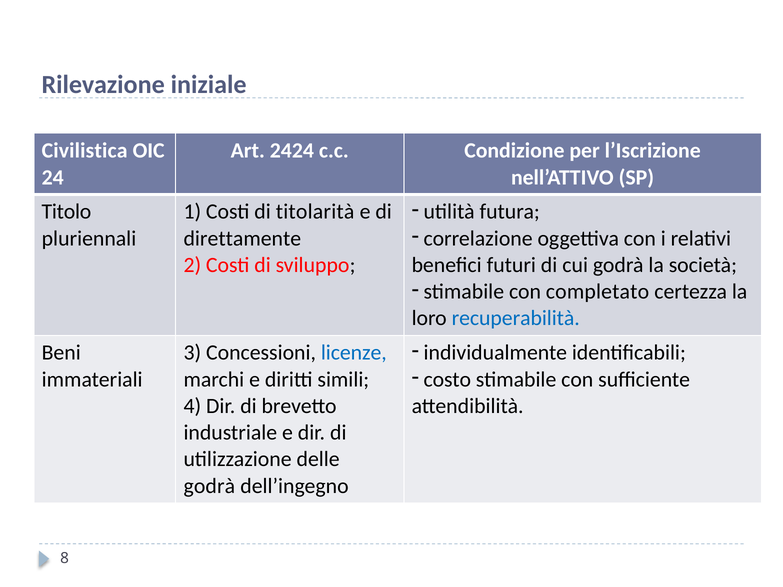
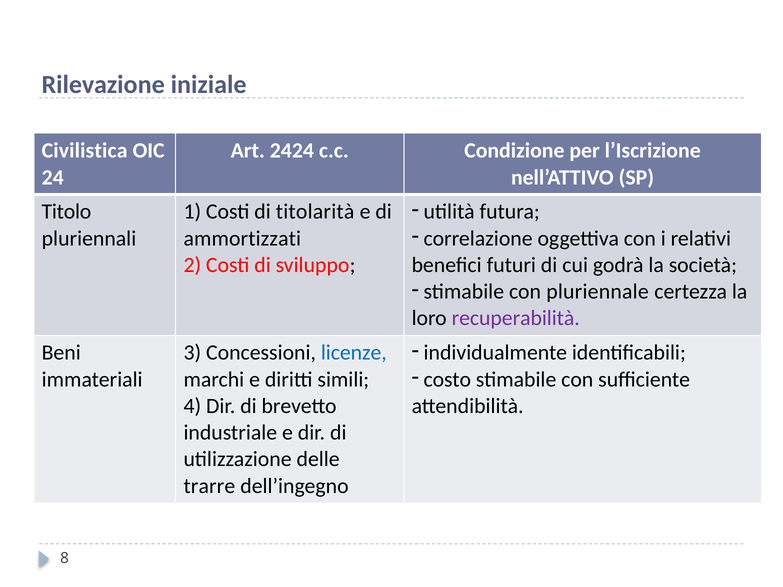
direttamente: direttamente -> ammortizzati (242, 239)
completato: completato -> pluriennale (597, 292)
recuperabilità colour: blue -> purple (516, 318)
godrà: godrà -> trarre (209, 486)
